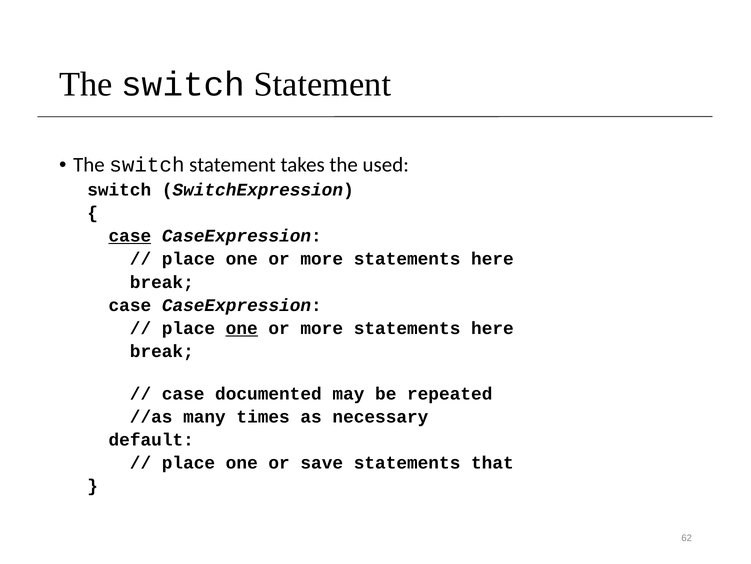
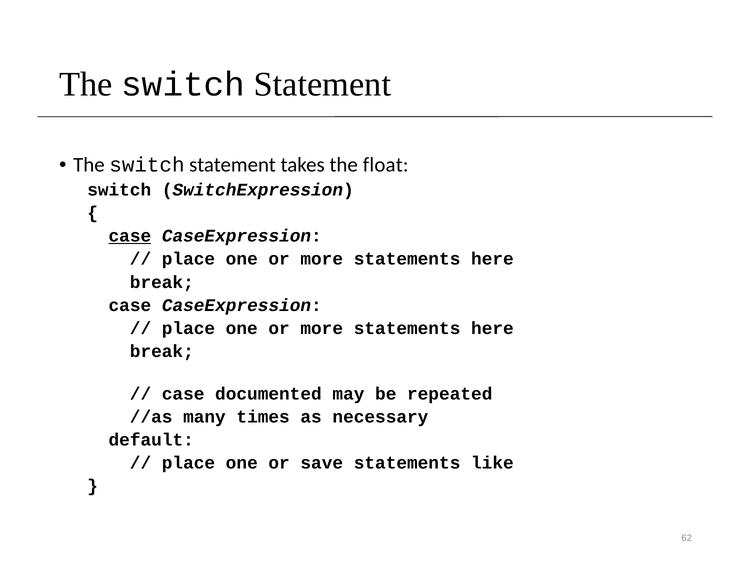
used: used -> float (386, 165)
one underline: present -> none (242, 328)
that: that -> like (492, 462)
